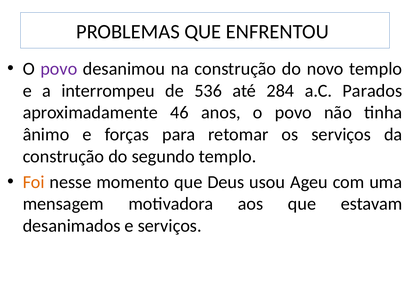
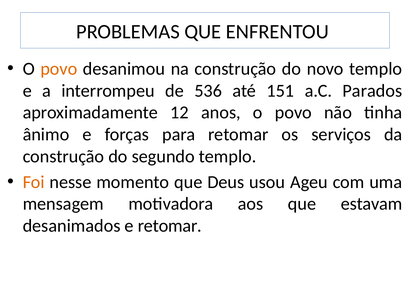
povo colour: purple -> orange (59, 69)
284: 284 -> 151 (280, 91)
46: 46 -> 12 (180, 112)
e serviços: serviços -> retomar (170, 225)
